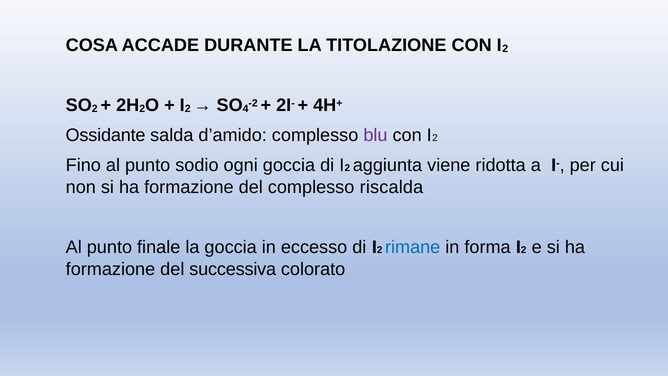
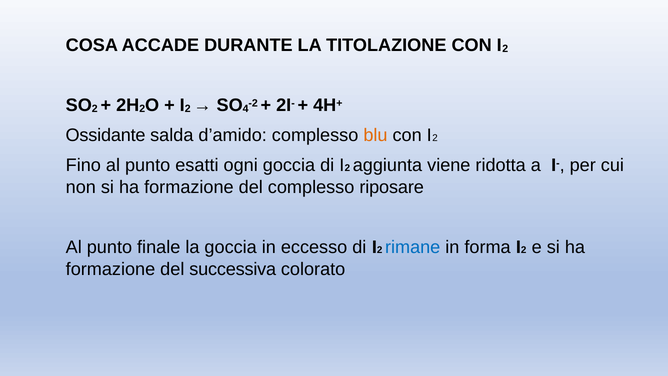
blu colour: purple -> orange (375, 135)
sodio: sodio -> esatti (197, 165)
riscalda: riscalda -> riposare (392, 187)
